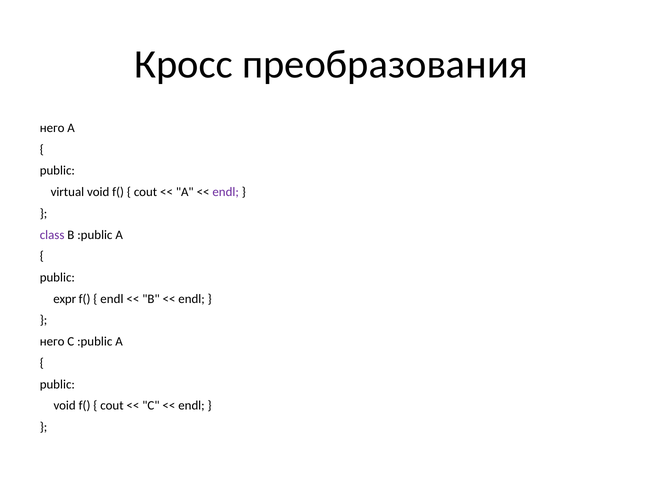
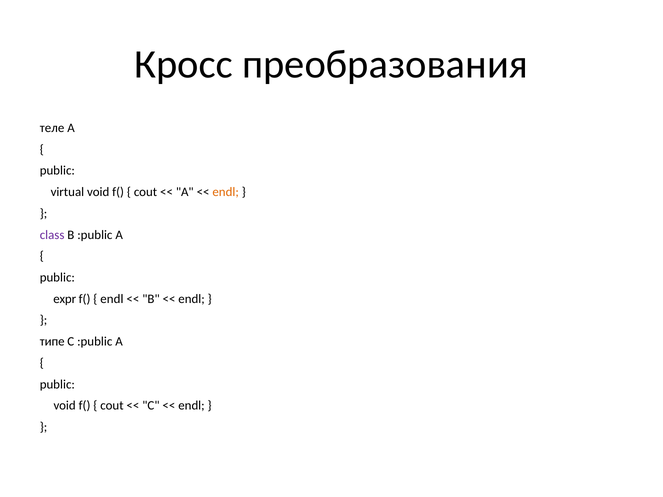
него: него -> теле (52, 128)
endl colour: purple -> orange (226, 192)
него: него -> типе (52, 342)
